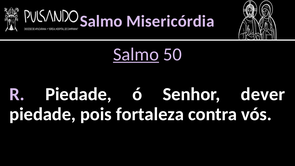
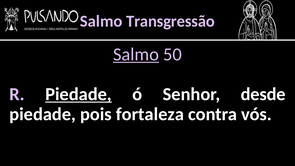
Misericórdia: Misericórdia -> Transgressão (170, 21)
Piedade underline: none -> present (78, 94)
dever: dever -> desde (263, 94)
